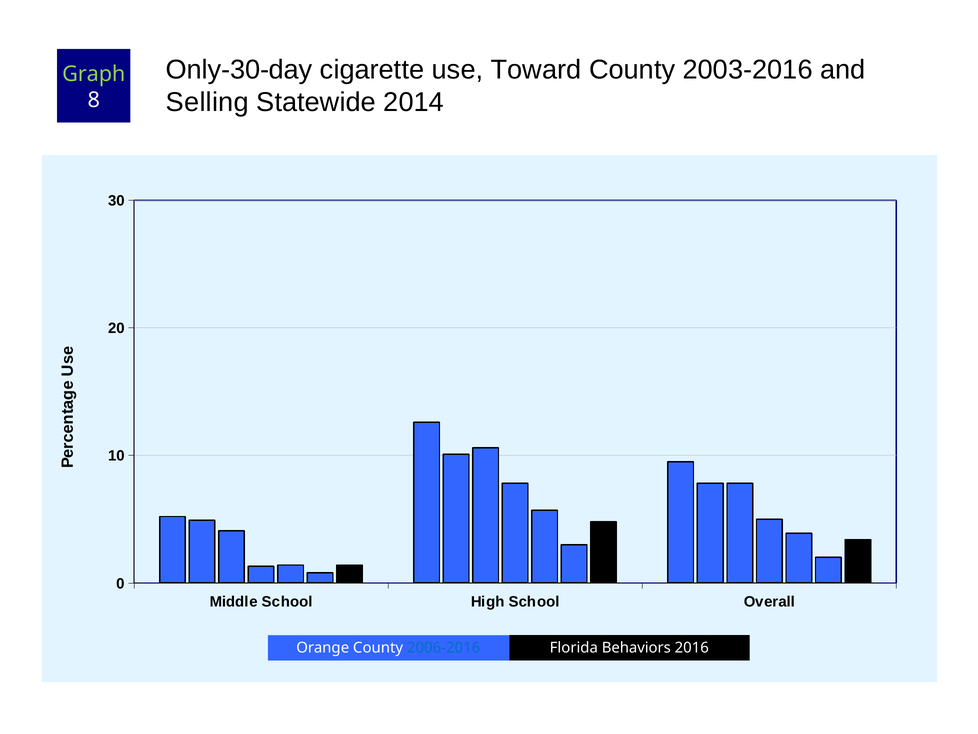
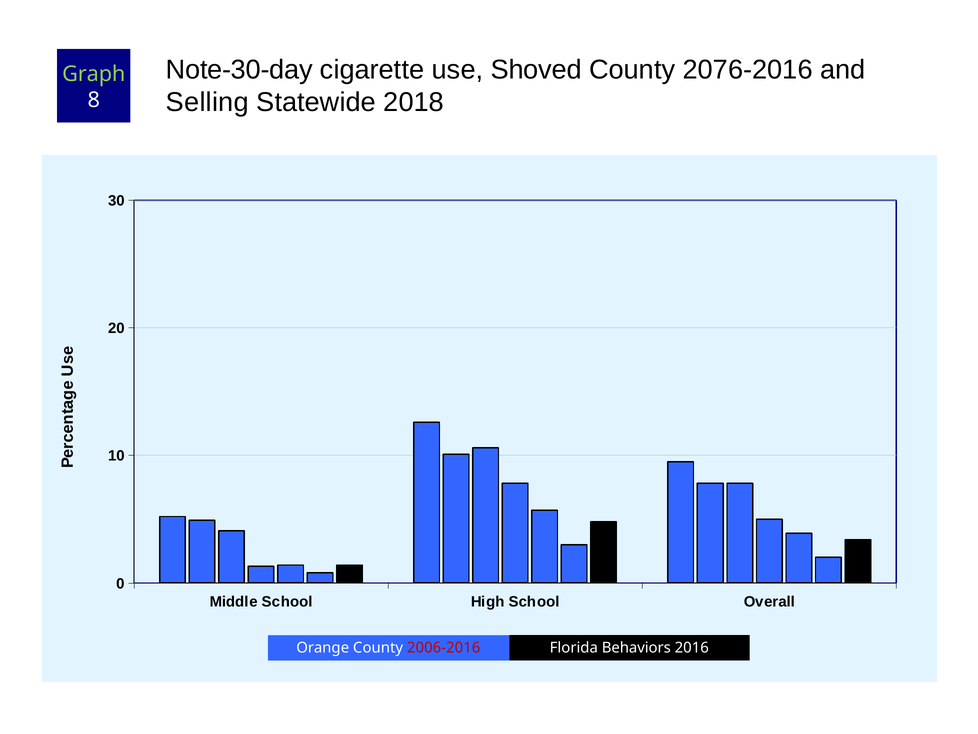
Only-30-day: Only-30-day -> Note-30-day (239, 70)
Toward: Toward -> Shoved (536, 70)
2003-2016: 2003-2016 -> 2076-2016 (748, 70)
2014: 2014 -> 2018 (414, 102)
2006-2016 colour: blue -> red (444, 647)
